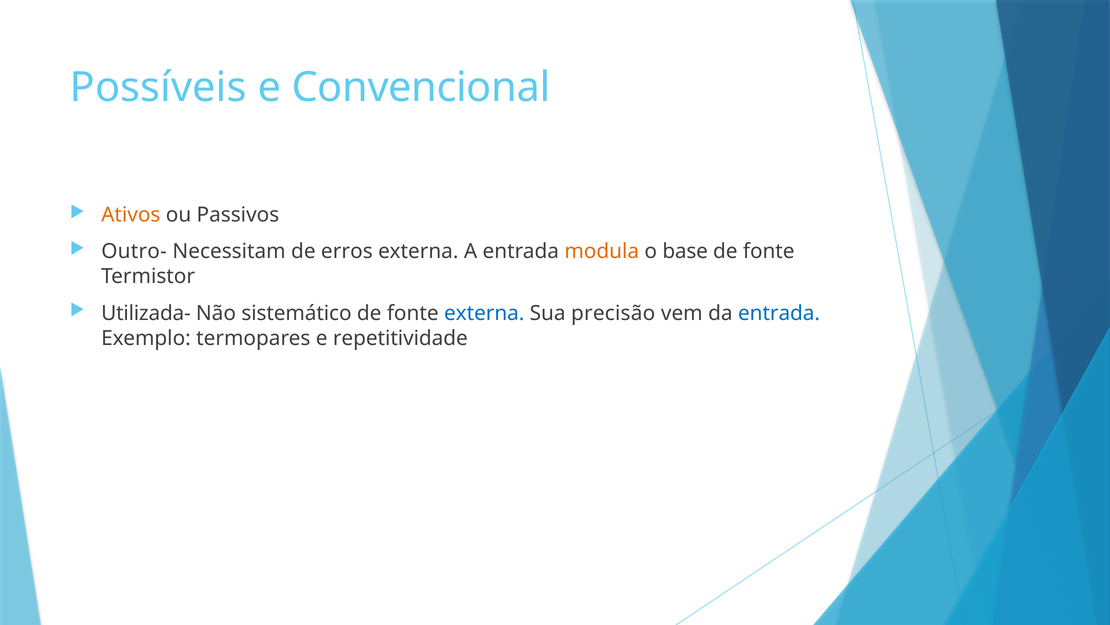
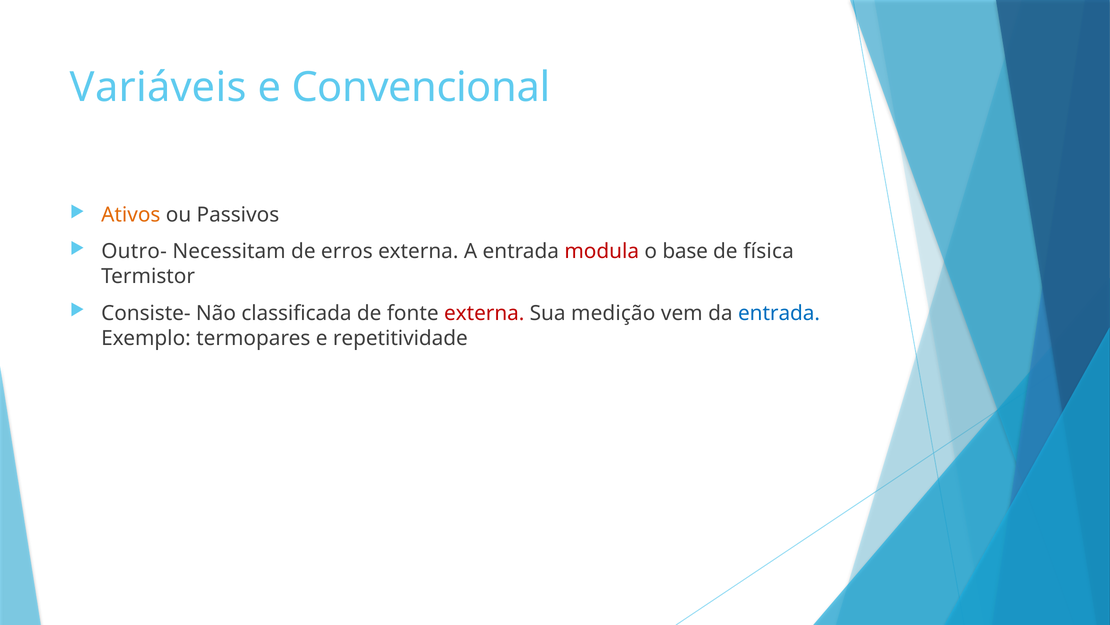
Possíveis: Possíveis -> Variáveis (158, 88)
modula colour: orange -> red (602, 251)
fonte: fonte -> física (769, 251)
Utilizada-: Utilizada- -> Consiste- (146, 313)
sistemático: sistemático -> classificada (296, 313)
externa colour: blue -> red (484, 313)
precisão: precisão -> medição (613, 313)
